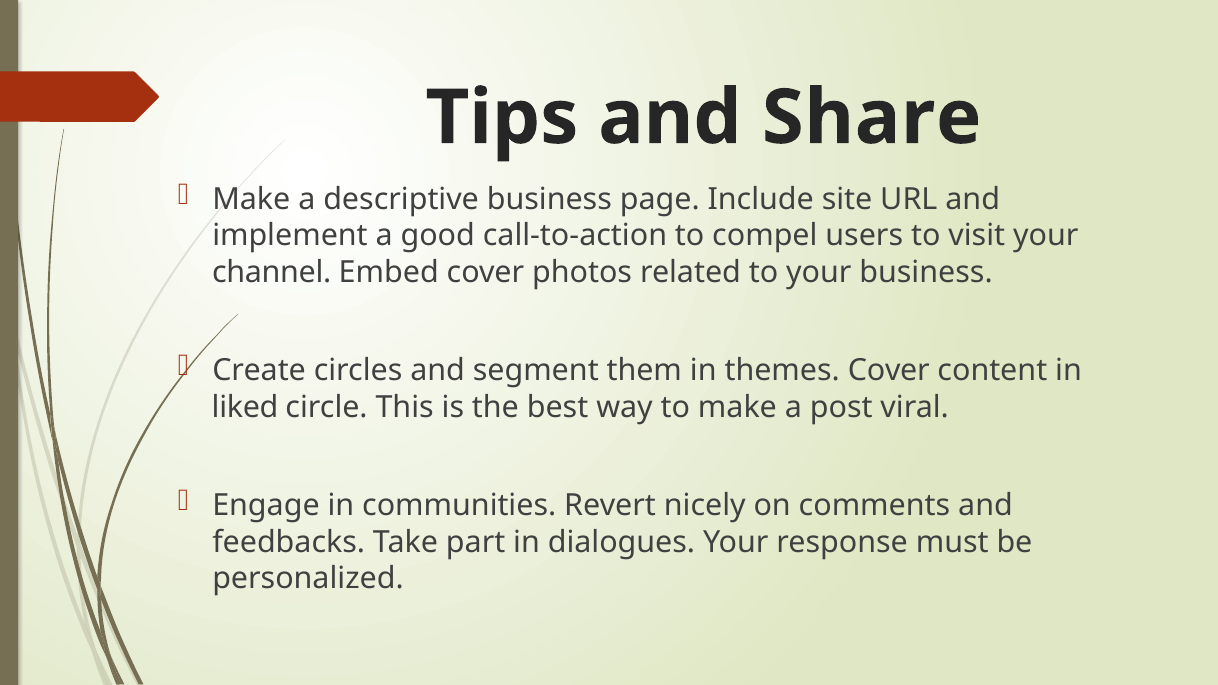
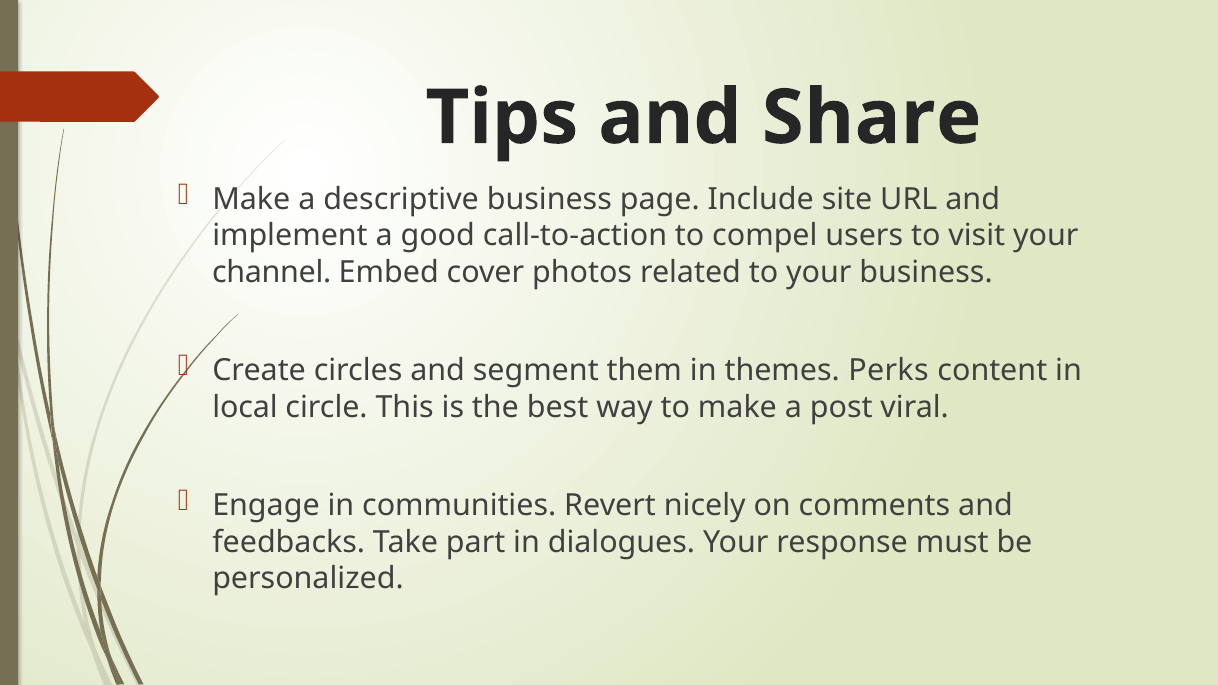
themes Cover: Cover -> Perks (889, 371)
liked: liked -> local (245, 407)
